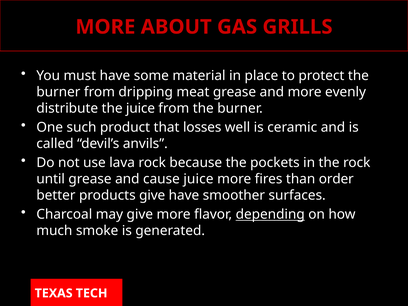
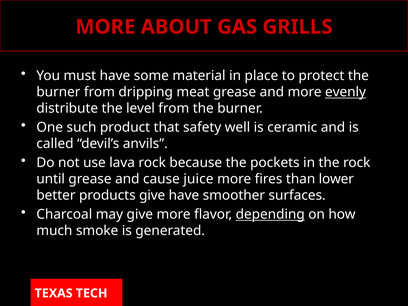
evenly underline: none -> present (346, 92)
the juice: juice -> level (141, 108)
losses: losses -> safety (202, 127)
order: order -> lower (336, 179)
